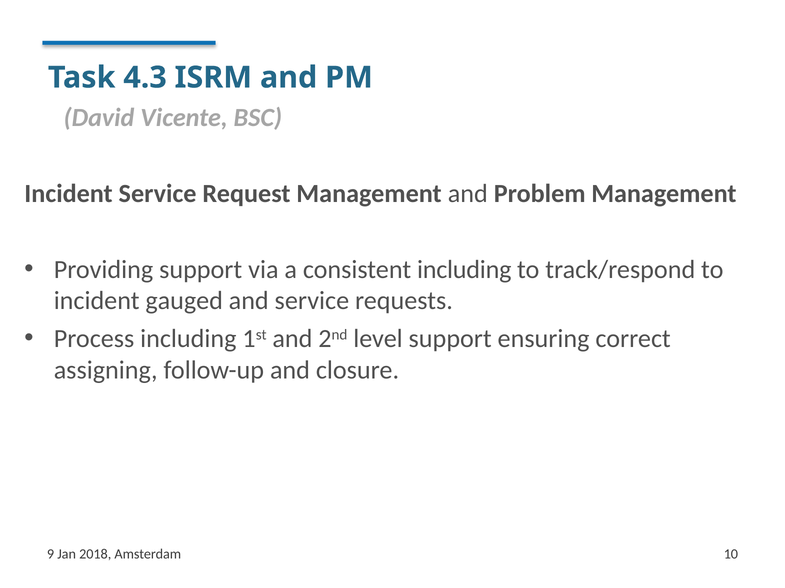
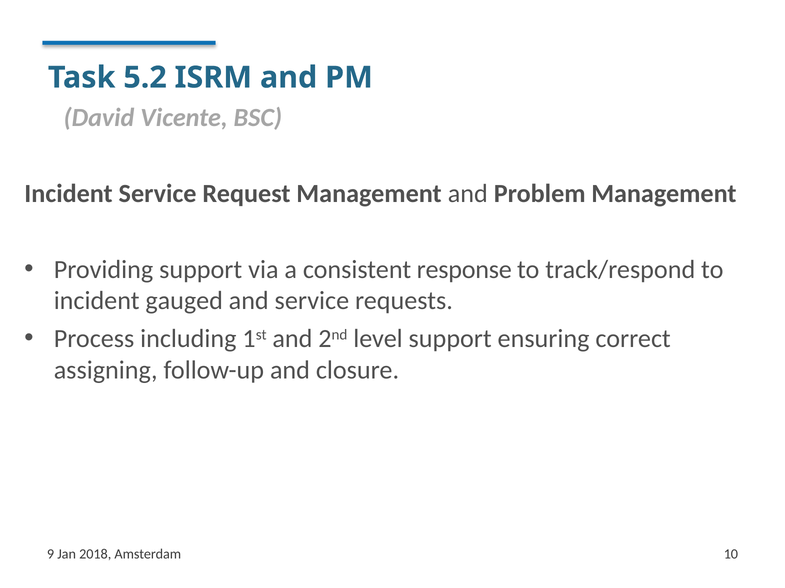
4.3: 4.3 -> 5.2 (145, 78)
consistent including: including -> response (464, 270)
